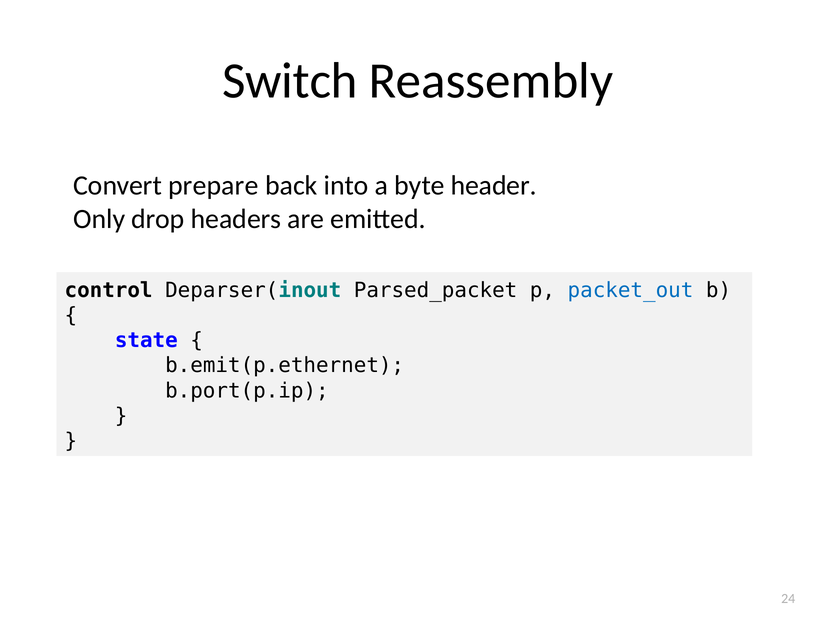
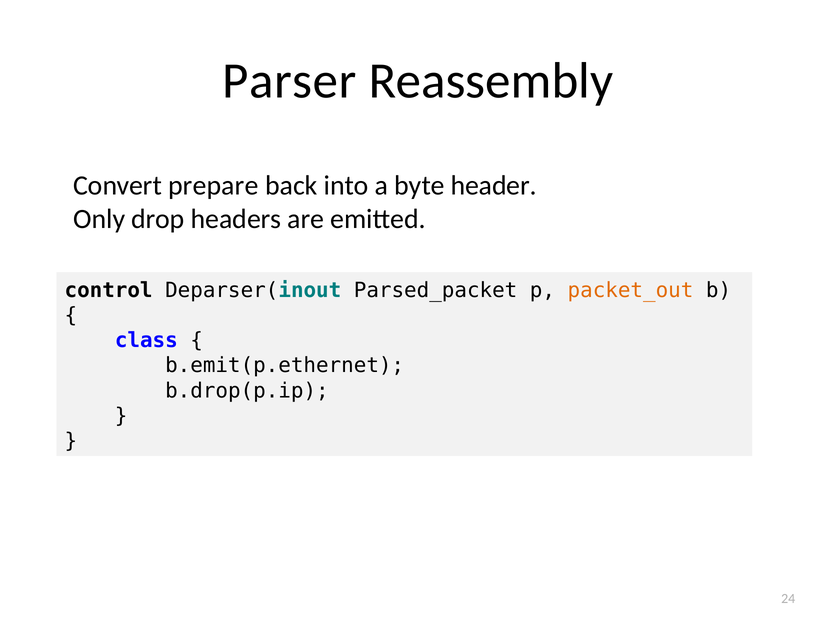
Switch: Switch -> Parser (289, 81)
packet_out colour: blue -> orange (630, 290)
state: state -> class (146, 341)
b.port(p.ip: b.port(p.ip -> b.drop(p.ip (247, 391)
